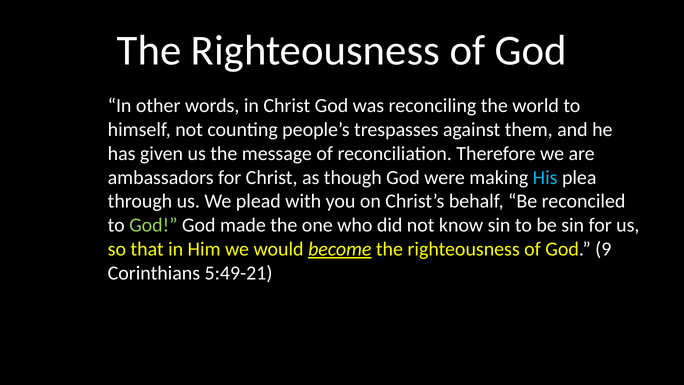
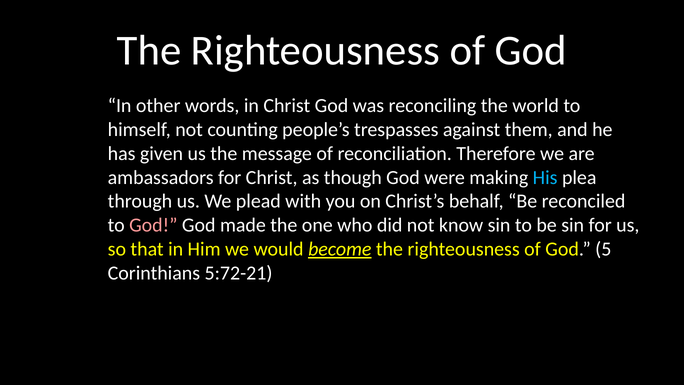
God colour: light green -> pink (153, 225)
9: 9 -> 5 (603, 249)
5:49-21: 5:49-21 -> 5:72-21 (239, 273)
